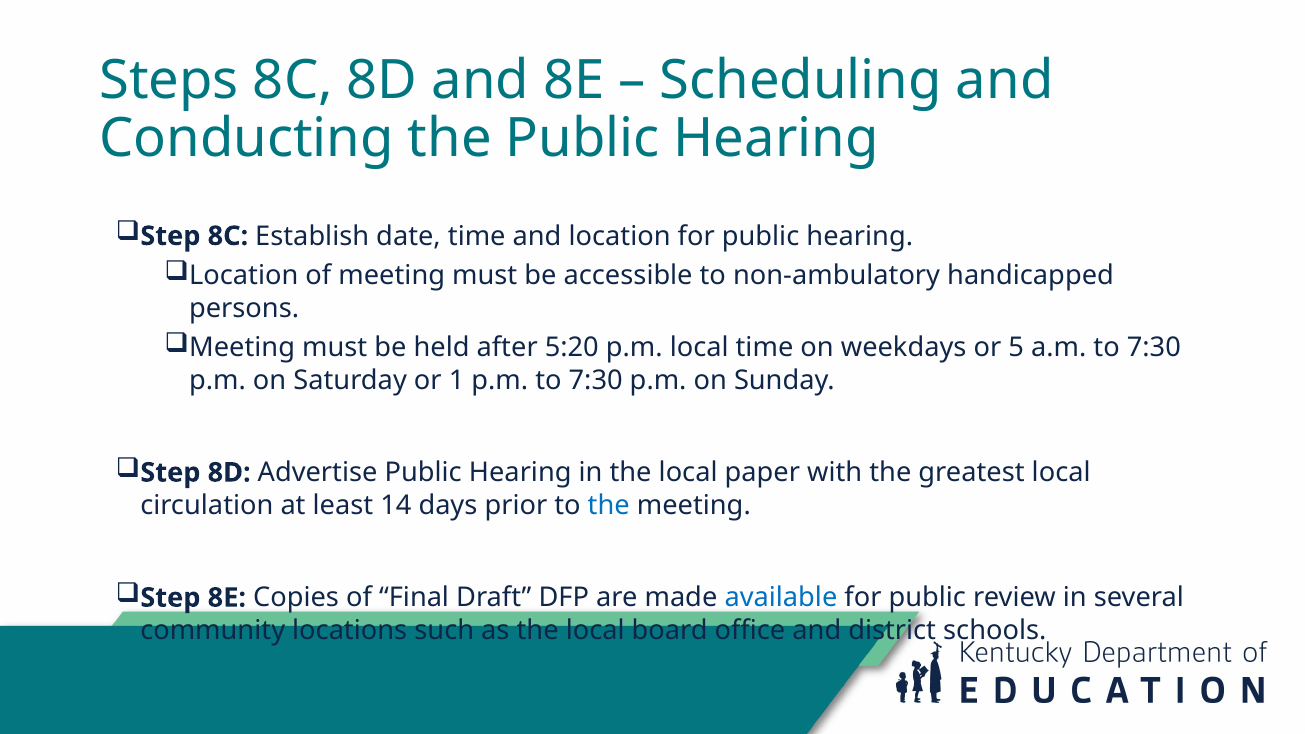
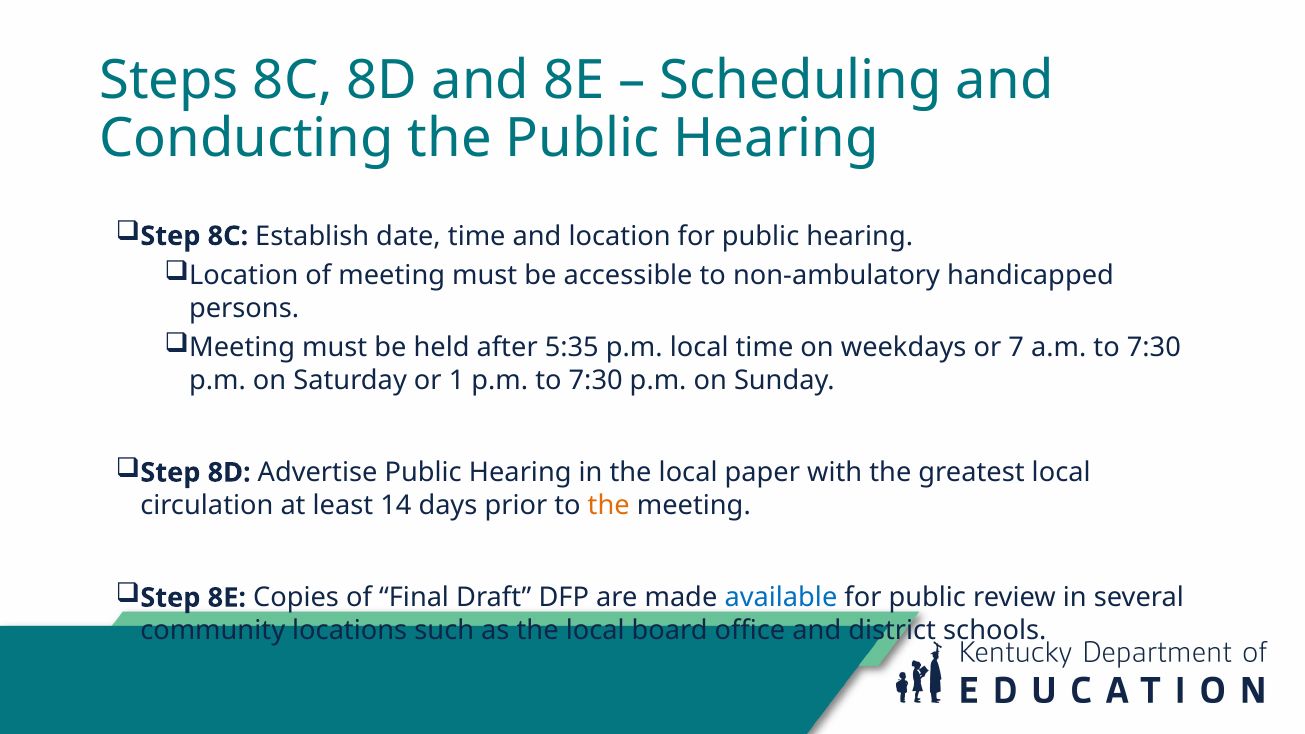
5:20: 5:20 -> 5:35 (572, 348)
5: 5 -> 7 (1016, 348)
the colour: blue -> orange (609, 505)
